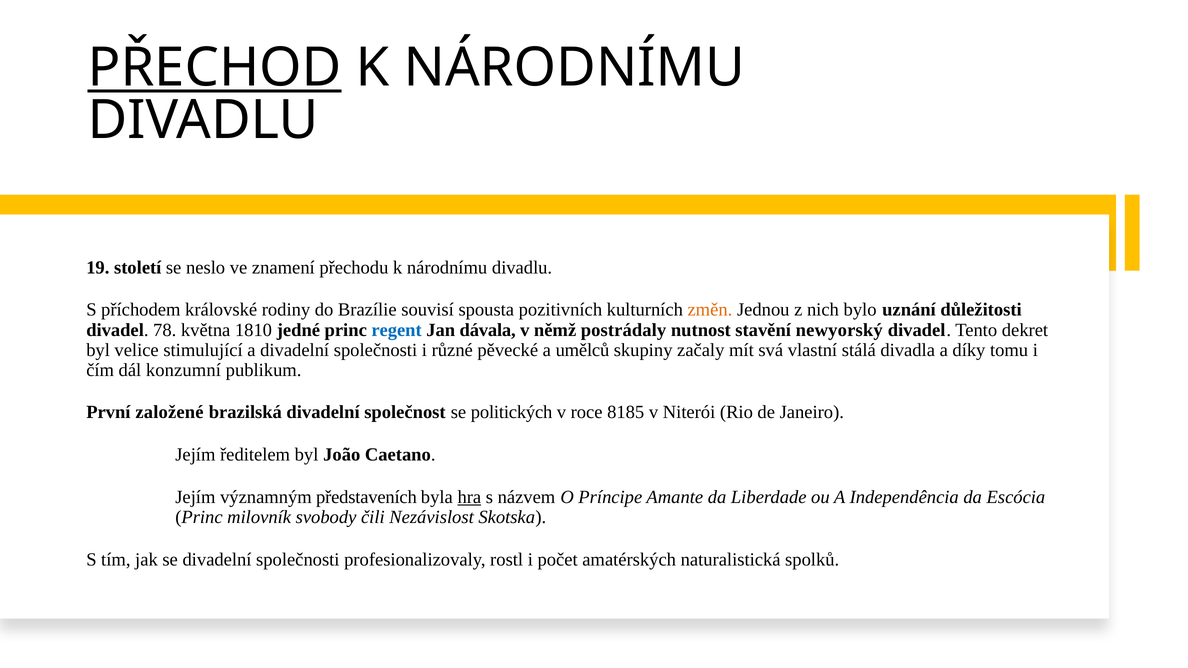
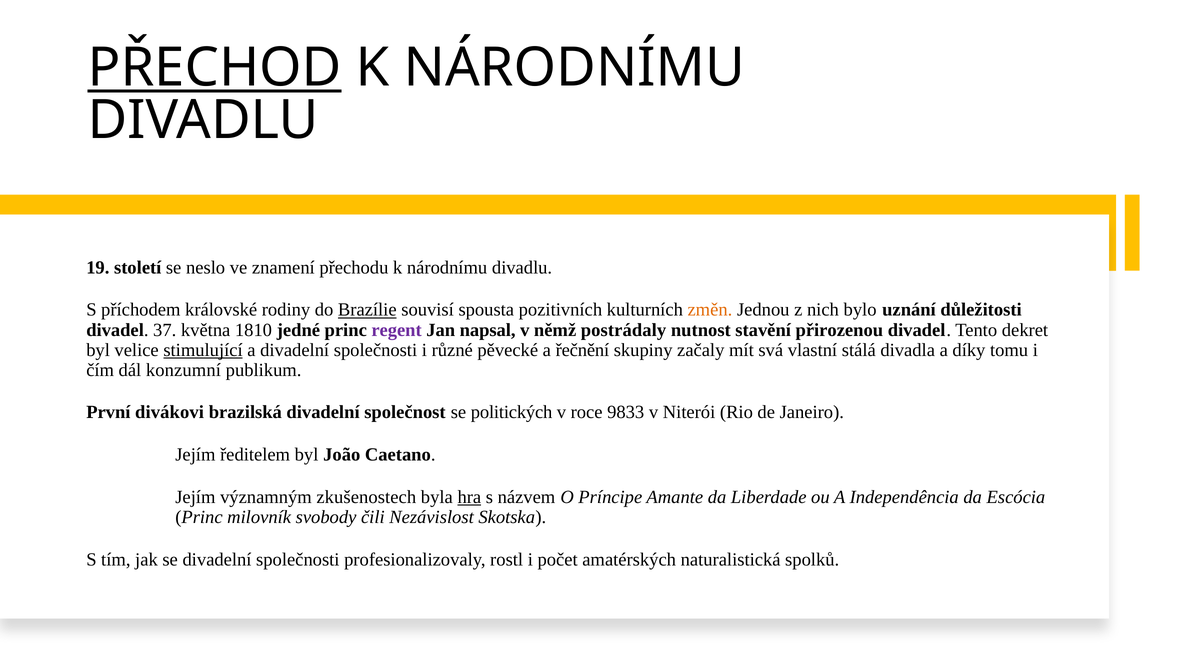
Brazílie underline: none -> present (367, 310)
78: 78 -> 37 (165, 330)
regent colour: blue -> purple (397, 330)
dávala: dávala -> napsal (488, 330)
newyorský: newyorský -> přirozenou (839, 330)
stimulující underline: none -> present (203, 350)
umělců: umělců -> řečnění (582, 350)
založené: založené -> divákovi (170, 413)
8185: 8185 -> 9833 (626, 413)
představeních: představeních -> zkušenostech (366, 497)
